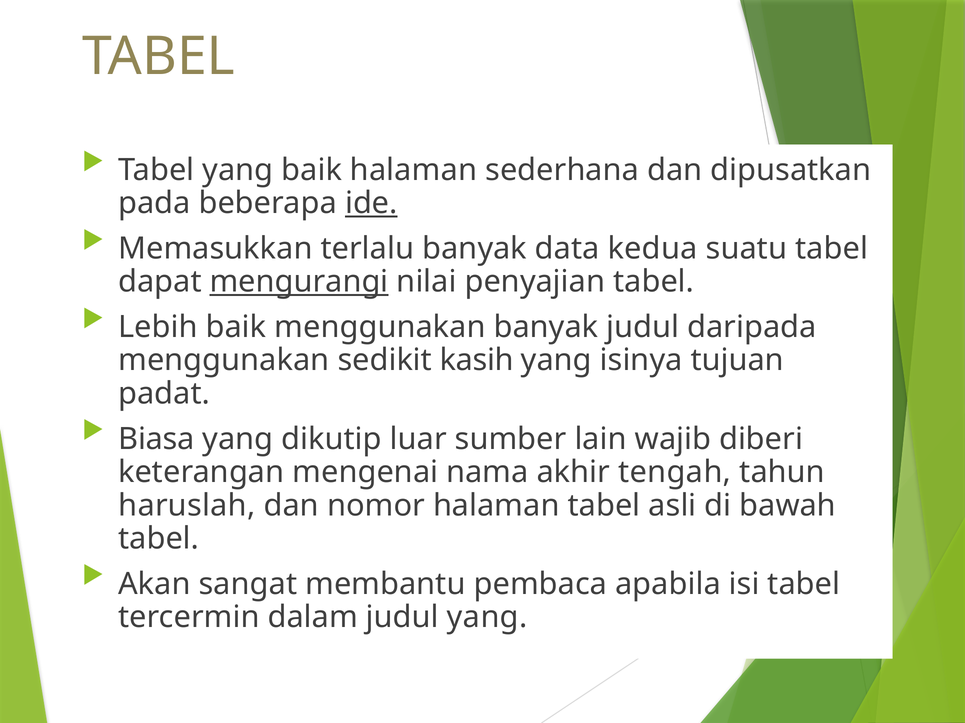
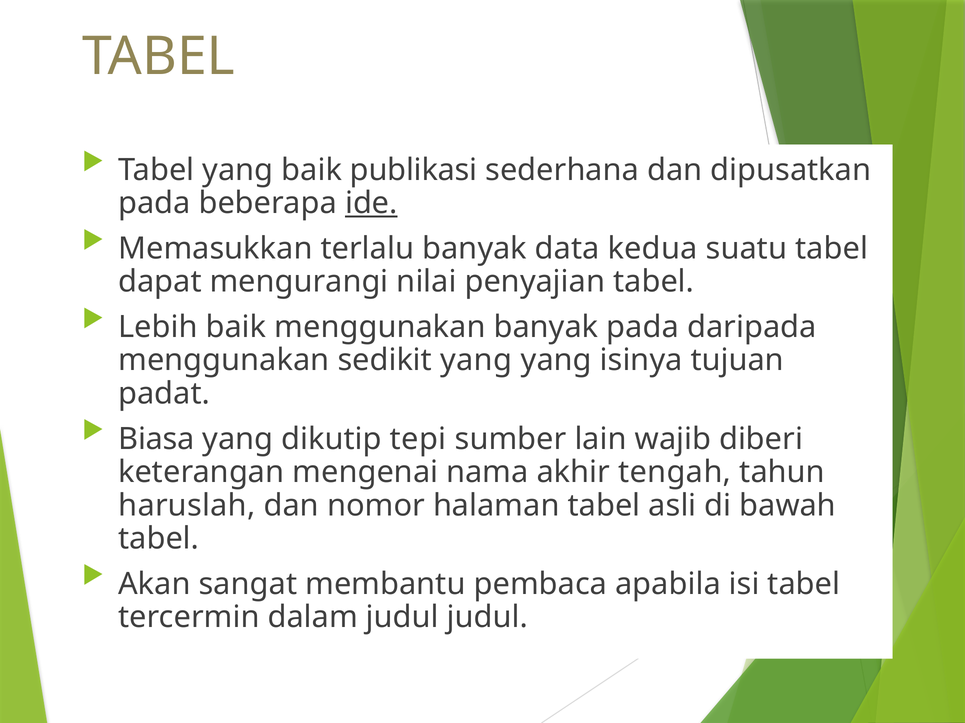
baik halaman: halaman -> publikasi (414, 170)
mengurangi underline: present -> none (299, 282)
banyak judul: judul -> pada (643, 327)
sedikit kasih: kasih -> yang (476, 361)
luar: luar -> tepi (418, 439)
judul yang: yang -> judul (487, 618)
